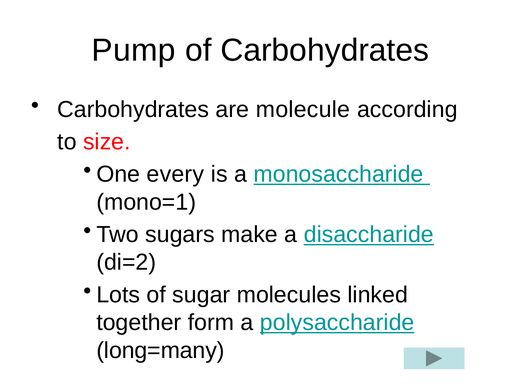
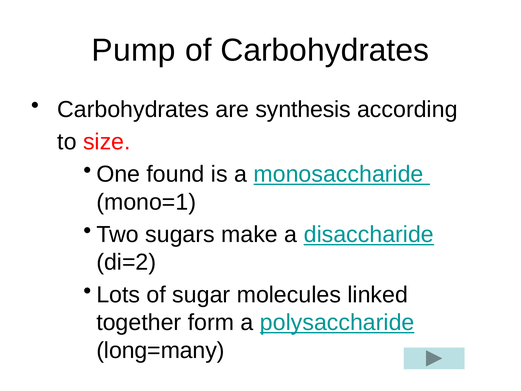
molecule: molecule -> synthesis (303, 109)
every: every -> found (176, 174)
